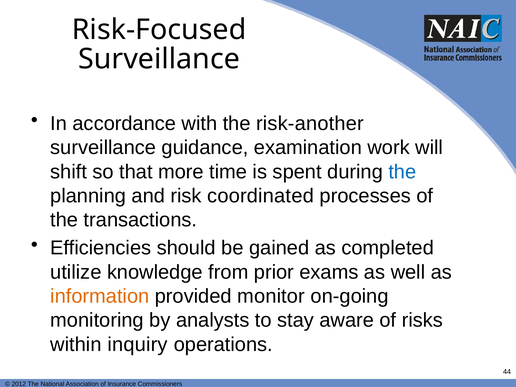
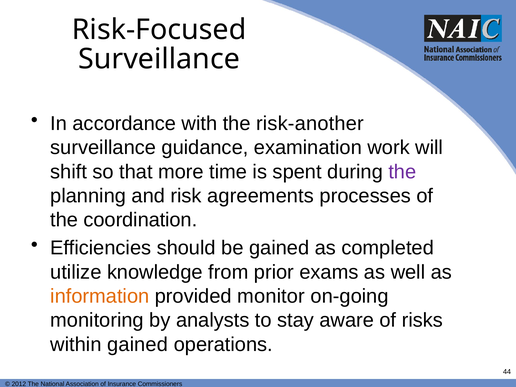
the colour: blue -> purple (402, 172)
coordinated: coordinated -> agreements (261, 196)
transactions: transactions -> coordination (140, 220)
within inquiry: inquiry -> gained (138, 344)
